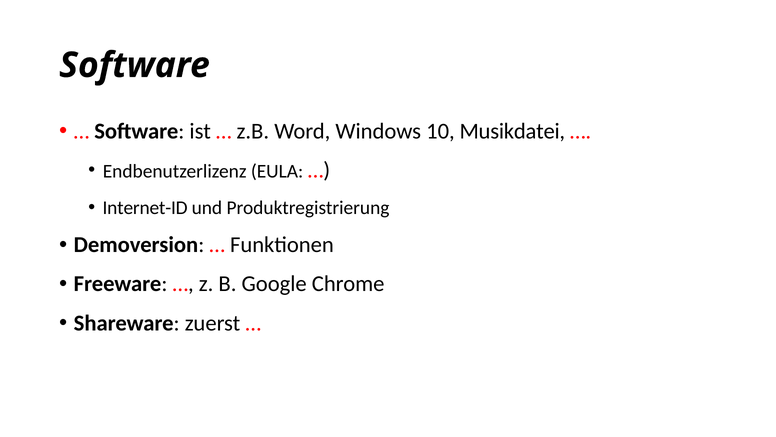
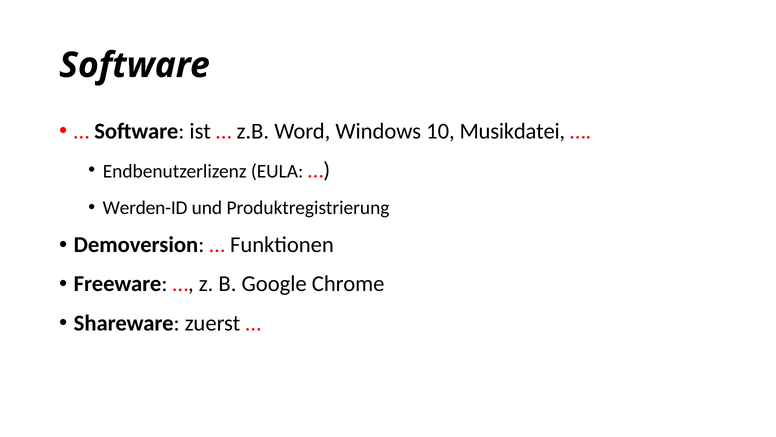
Internet-ID: Internet-ID -> Werden-ID (145, 207)
